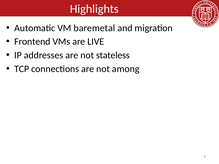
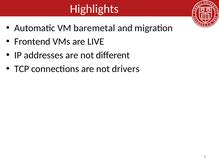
stateless: stateless -> different (113, 55)
among: among -> drivers (126, 69)
